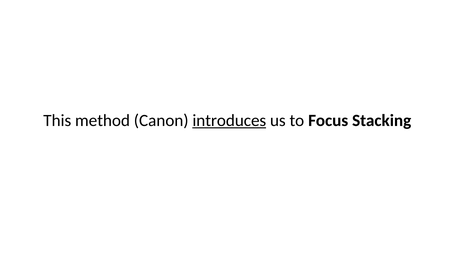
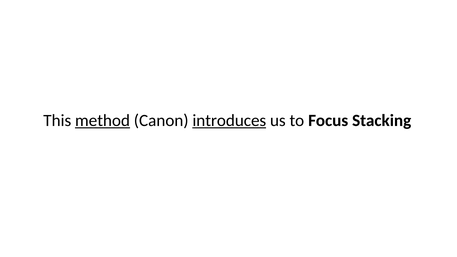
method underline: none -> present (103, 120)
